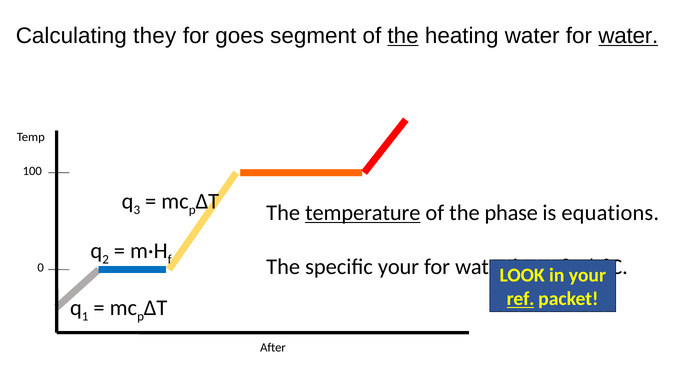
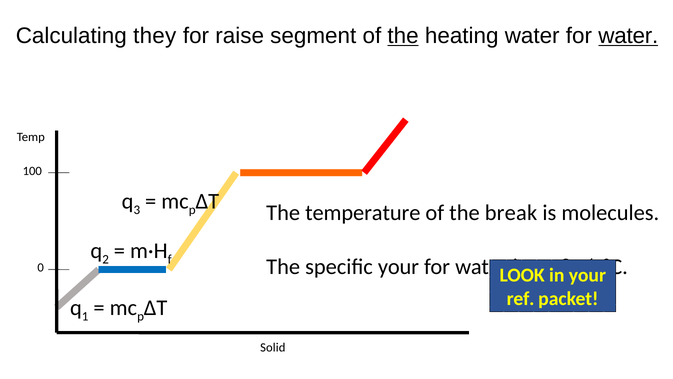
goes: goes -> raise (240, 36)
temperature underline: present -> none (363, 213)
phase: phase -> break (511, 213)
equations: equations -> molecules (610, 213)
ref underline: present -> none (521, 299)
After: After -> Solid (273, 347)
